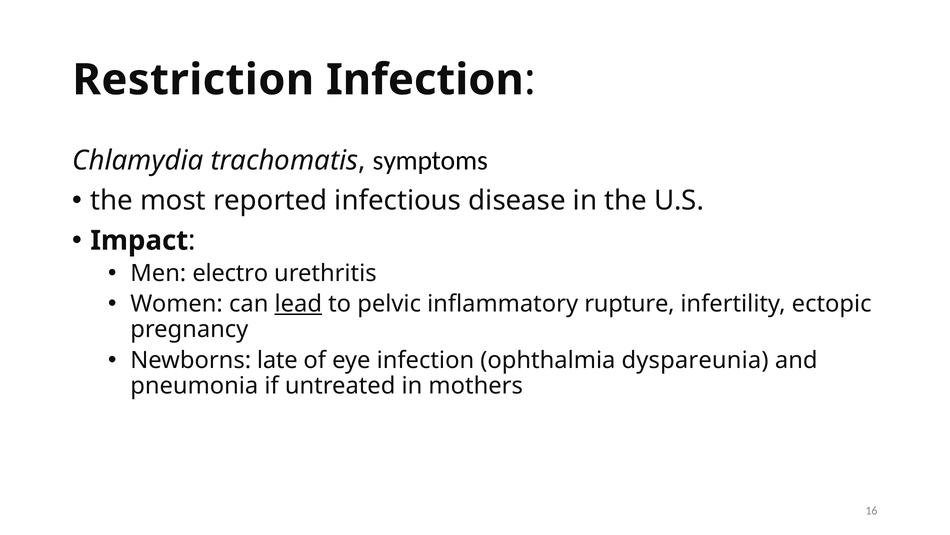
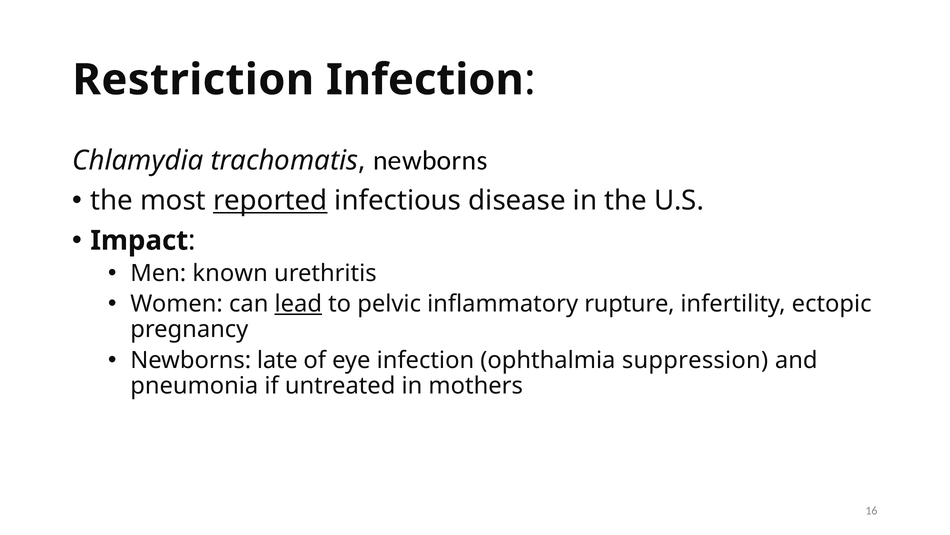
trachomatis symptoms: symptoms -> newborns (430, 161)
reported underline: none -> present (270, 200)
electro: electro -> known (230, 273)
dyspareunia: dyspareunia -> suppression (695, 360)
